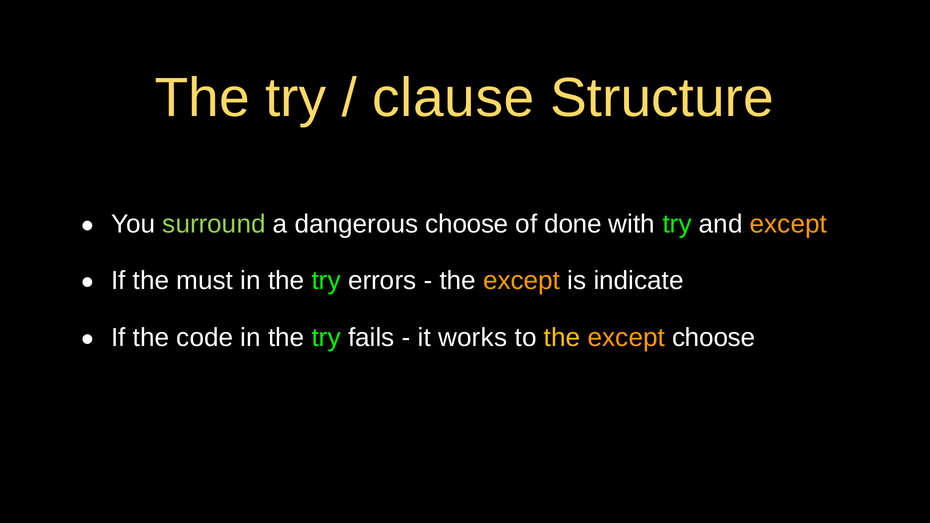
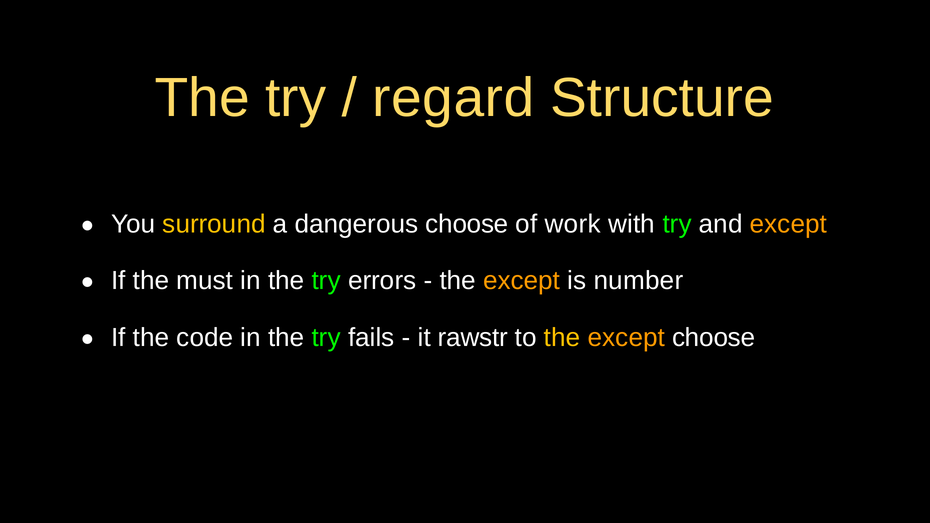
clause: clause -> regard (453, 98)
surround colour: light green -> yellow (214, 224)
done: done -> work (573, 224)
indicate: indicate -> number (638, 281)
works: works -> rawstr (473, 338)
